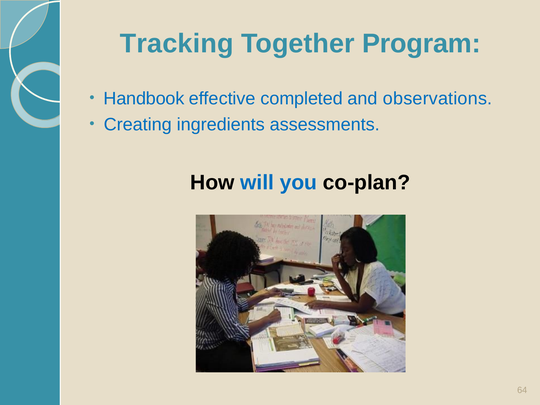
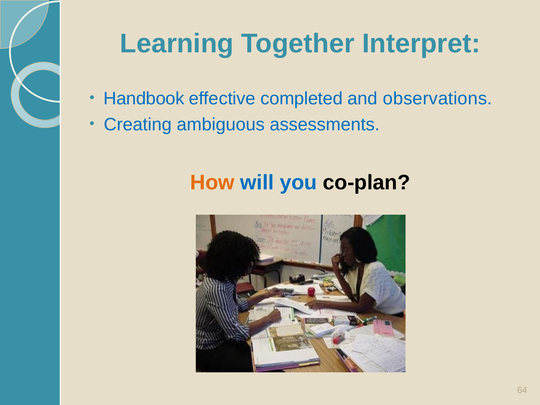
Tracking: Tracking -> Learning (177, 44)
Program: Program -> Interpret (421, 44)
ingredients: ingredients -> ambiguous (221, 125)
How colour: black -> orange (212, 182)
